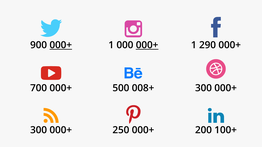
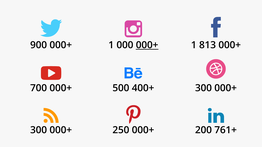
000+ underline: present -> none (61, 45)
290: 290 -> 813 (208, 45)
008+: 008+ -> 400+ (143, 88)
100+: 100+ -> 761+ (226, 130)
